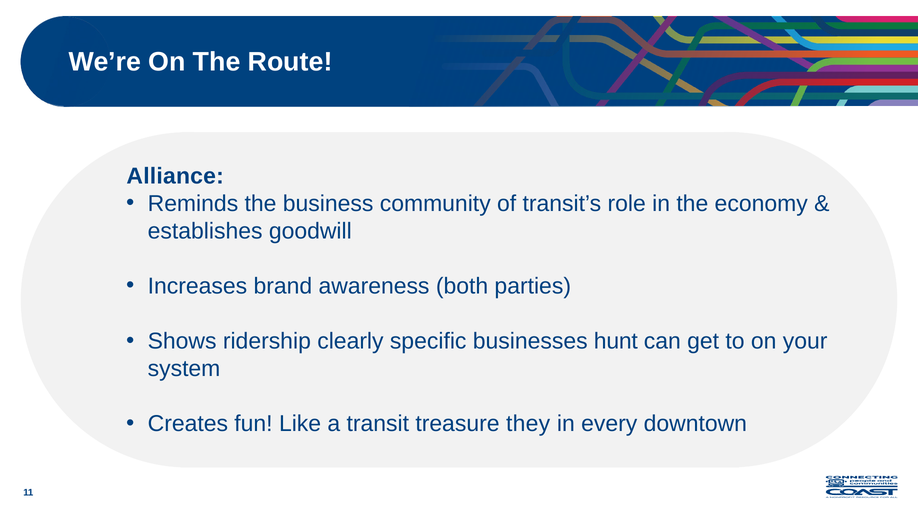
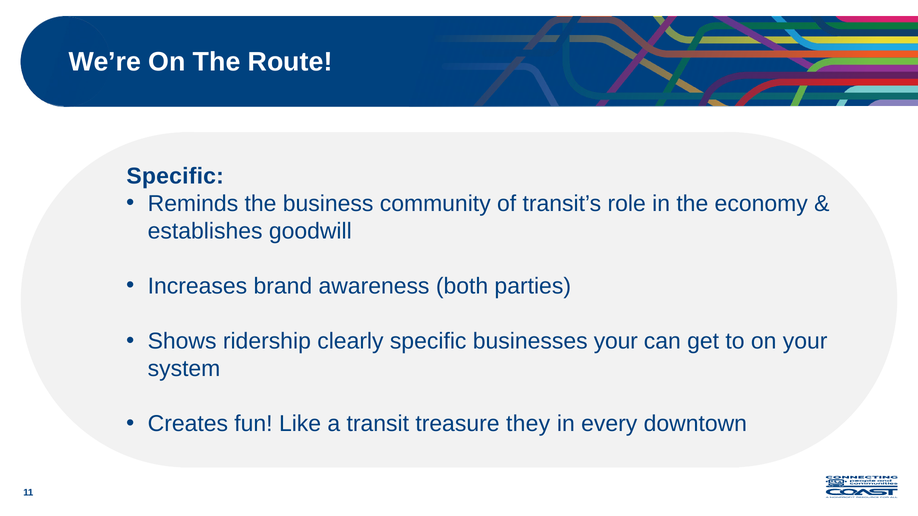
Alliance: Alliance -> Specific (175, 176)
businesses hunt: hunt -> your (616, 341)
